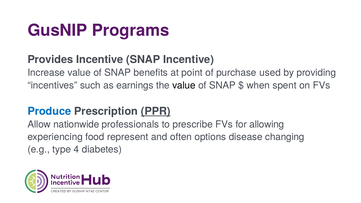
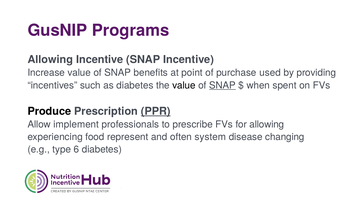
Provides: Provides -> Allowing (50, 60)
as earnings: earnings -> diabetes (135, 85)
SNAP underline: none -> present (222, 85)
Produce colour: blue -> black (49, 111)
nationwide: nationwide -> implement (76, 124)
options: options -> system (210, 137)
4: 4 -> 6 (76, 150)
